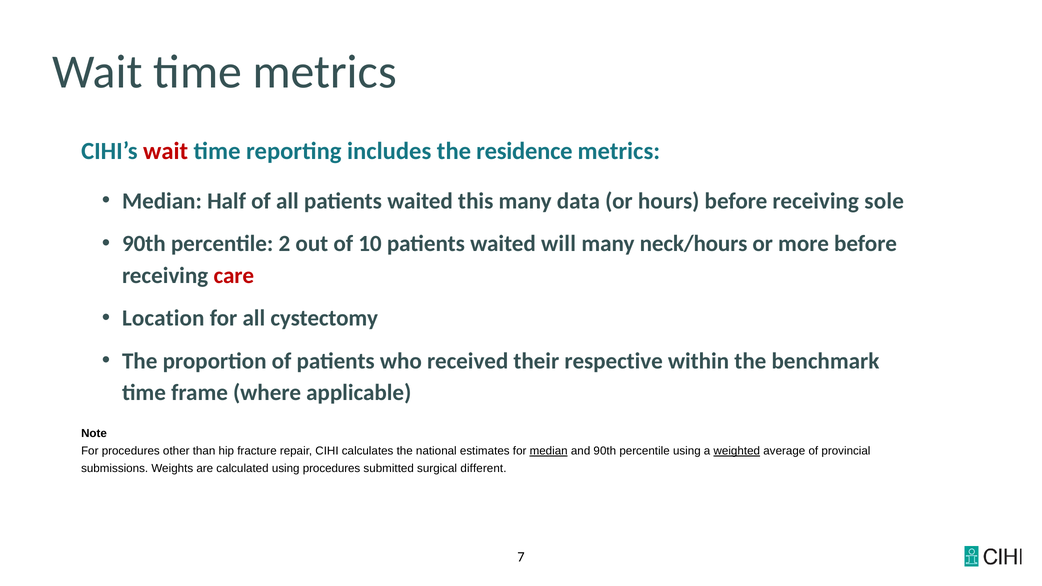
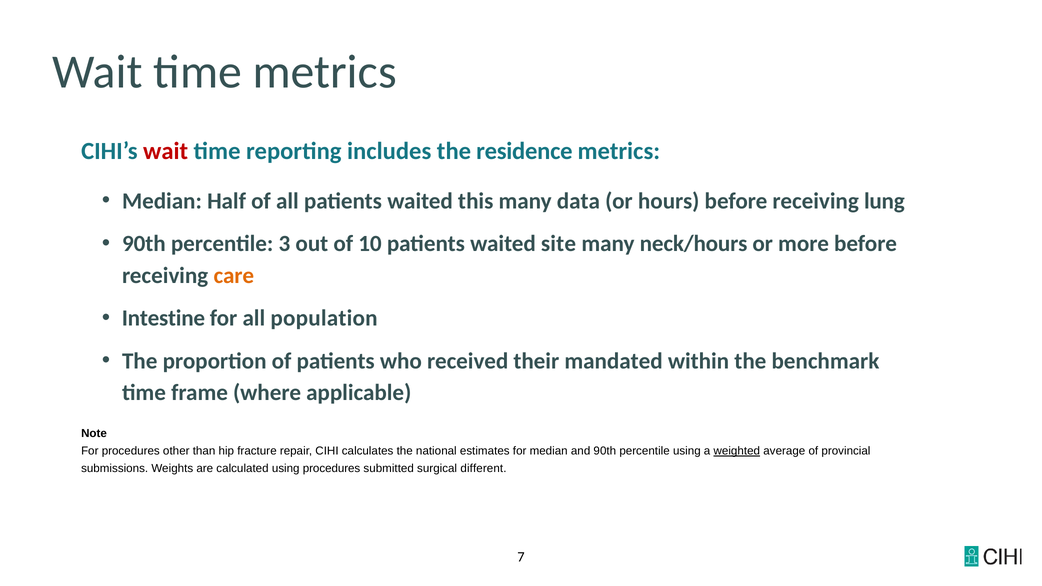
sole: sole -> lung (884, 201)
2: 2 -> 3 (284, 244)
will: will -> site (558, 244)
care colour: red -> orange (234, 276)
Location: Location -> Intestine (163, 318)
cystectomy: cystectomy -> population (324, 318)
respective: respective -> mandated (614, 361)
median underline: present -> none (549, 451)
